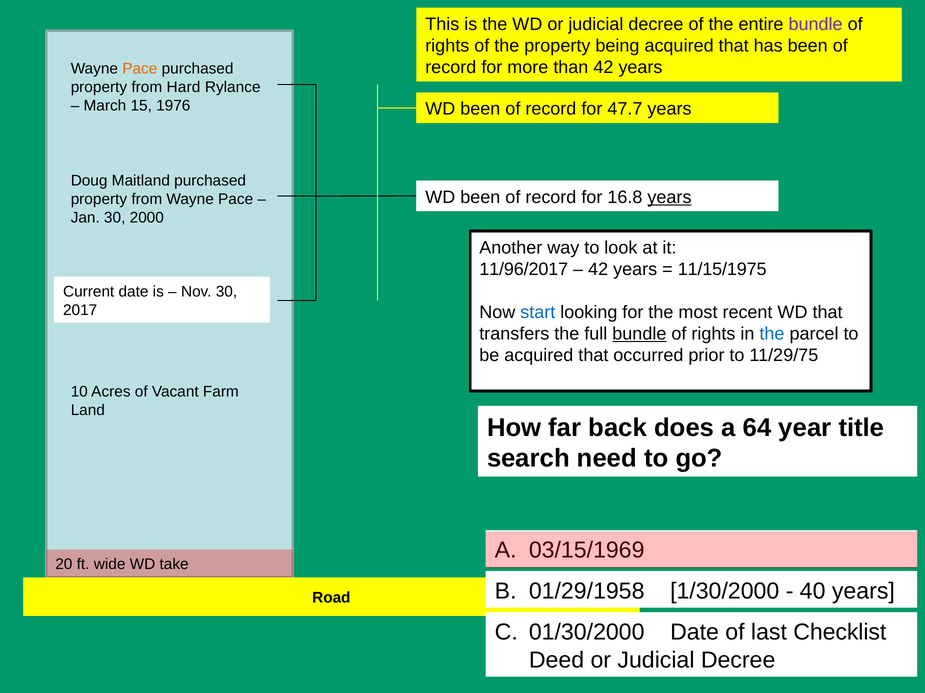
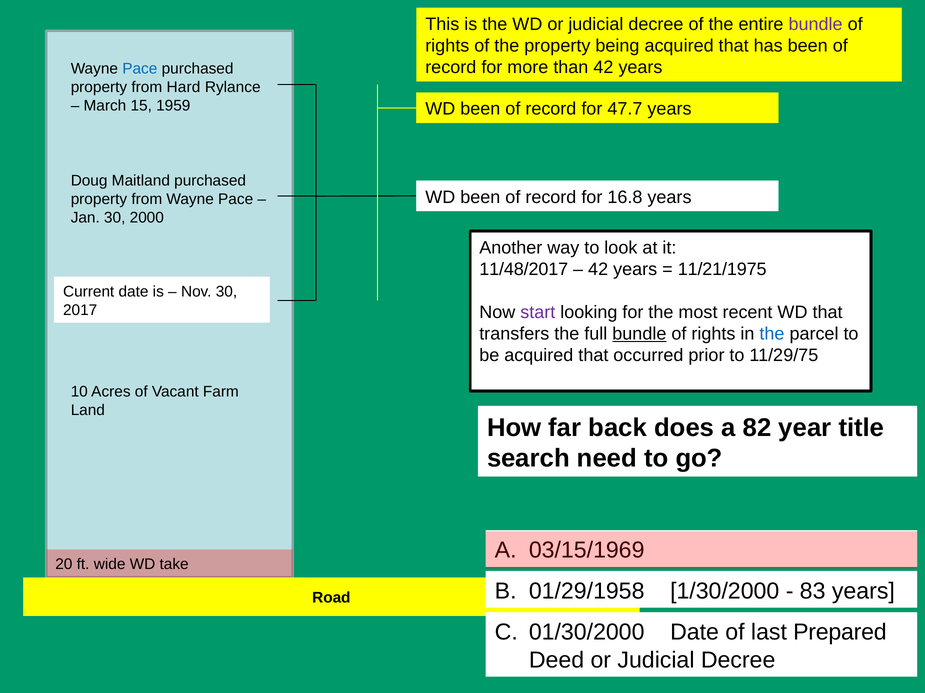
Pace colour: orange -> blue (140, 69)
1976: 1976 -> 1959 (173, 106)
years underline: present -> none (669, 197)
11/96/2017: 11/96/2017 -> 11/48/2017 (524, 269)
11/15/1975: 11/15/1975 -> 11/21/1975 (722, 269)
start colour: blue -> purple (538, 313)
64: 64 -> 82 (757, 428)
40: 40 -> 83 (813, 592)
Checklist: Checklist -> Prepared (840, 633)
